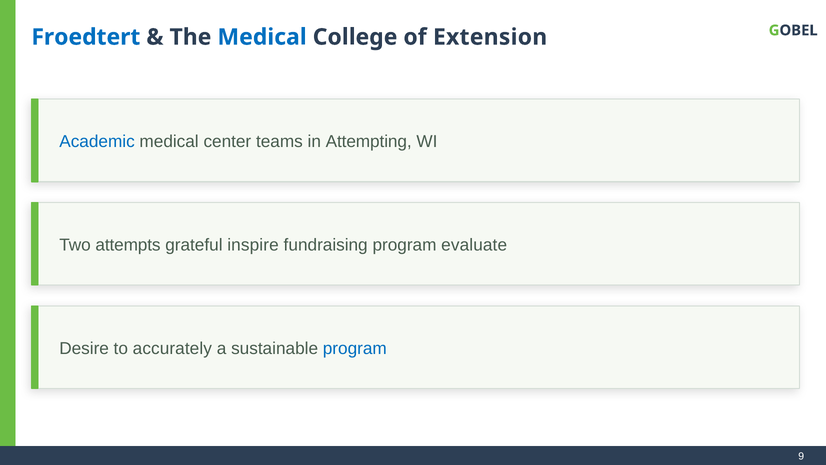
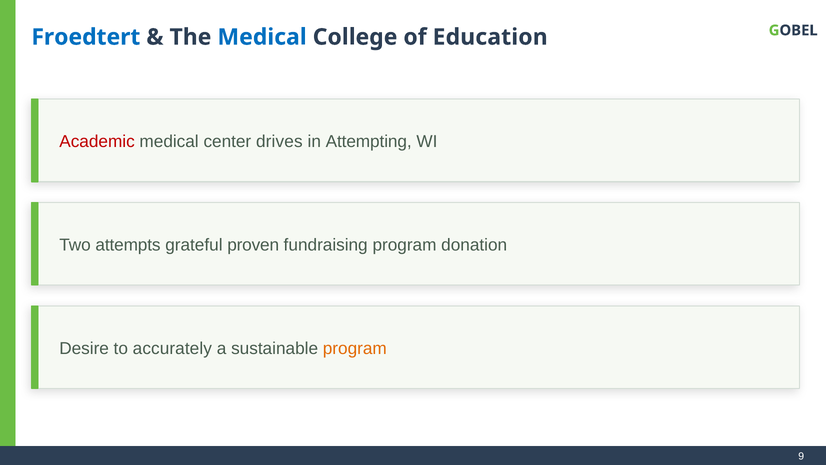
Extension: Extension -> Education (490, 37)
Academic colour: blue -> red (97, 142)
teams: teams -> drives (279, 142)
inspire: inspire -> proven (253, 245)
evaluate: evaluate -> donation (474, 245)
program colour: blue -> orange (355, 348)
